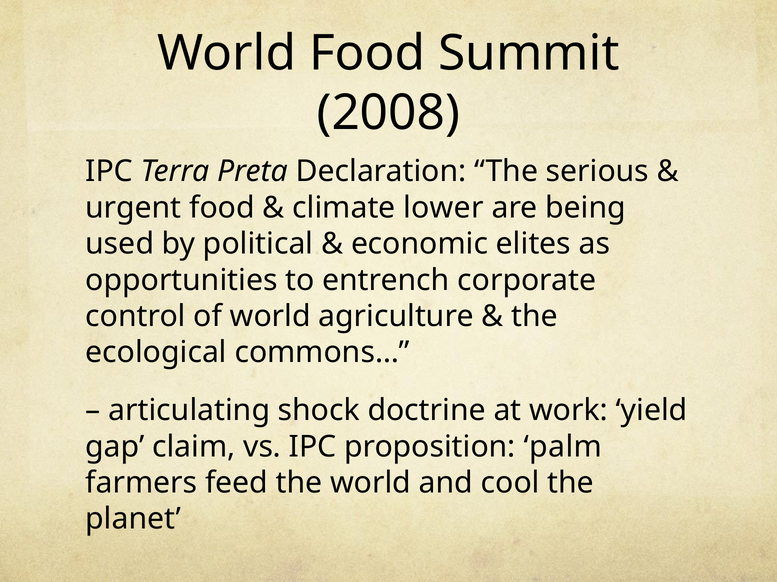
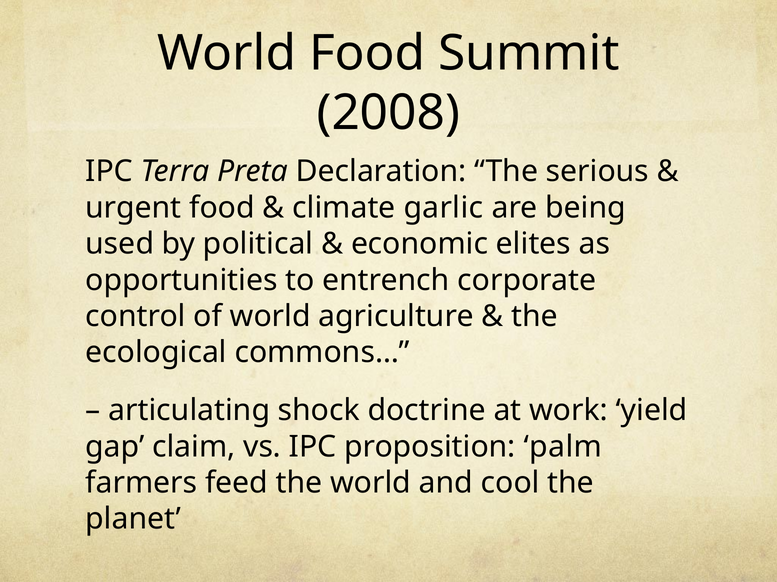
lower: lower -> garlic (443, 208)
